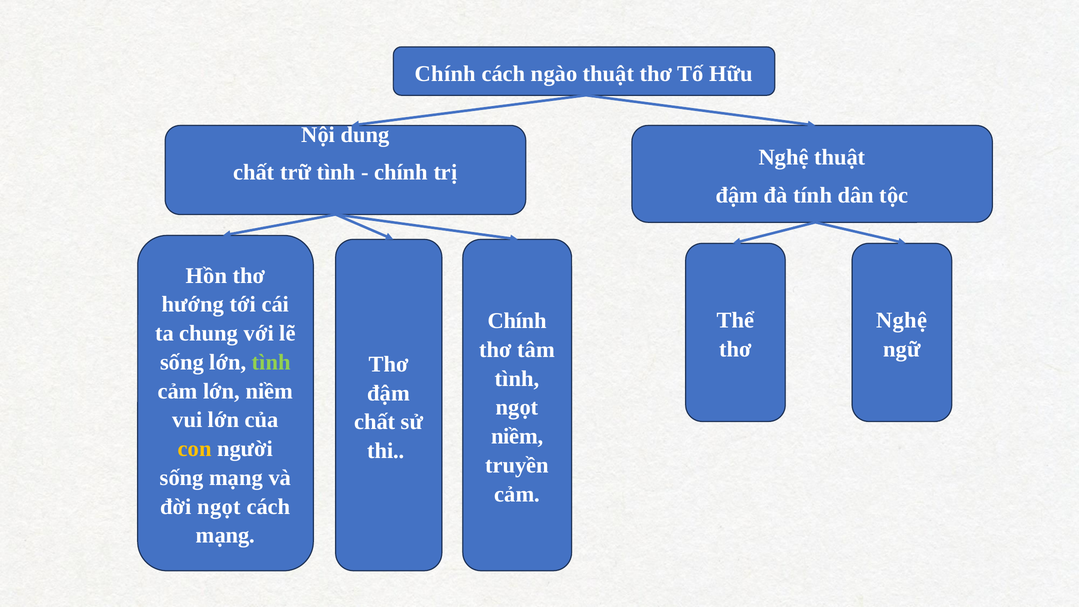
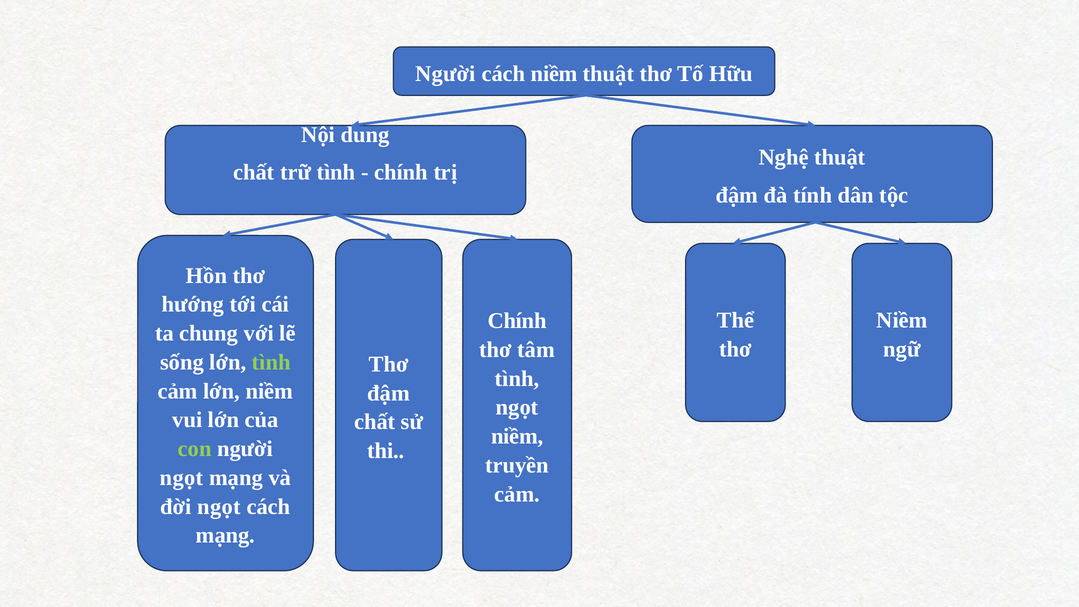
Chính: Chính -> Người (445, 74)
cách ngào: ngào -> niềm (554, 74)
Nghệ: Nghệ -> Niềm (902, 320)
con colour: yellow -> light green (195, 449)
sống: sống -> ngọt (182, 478)
